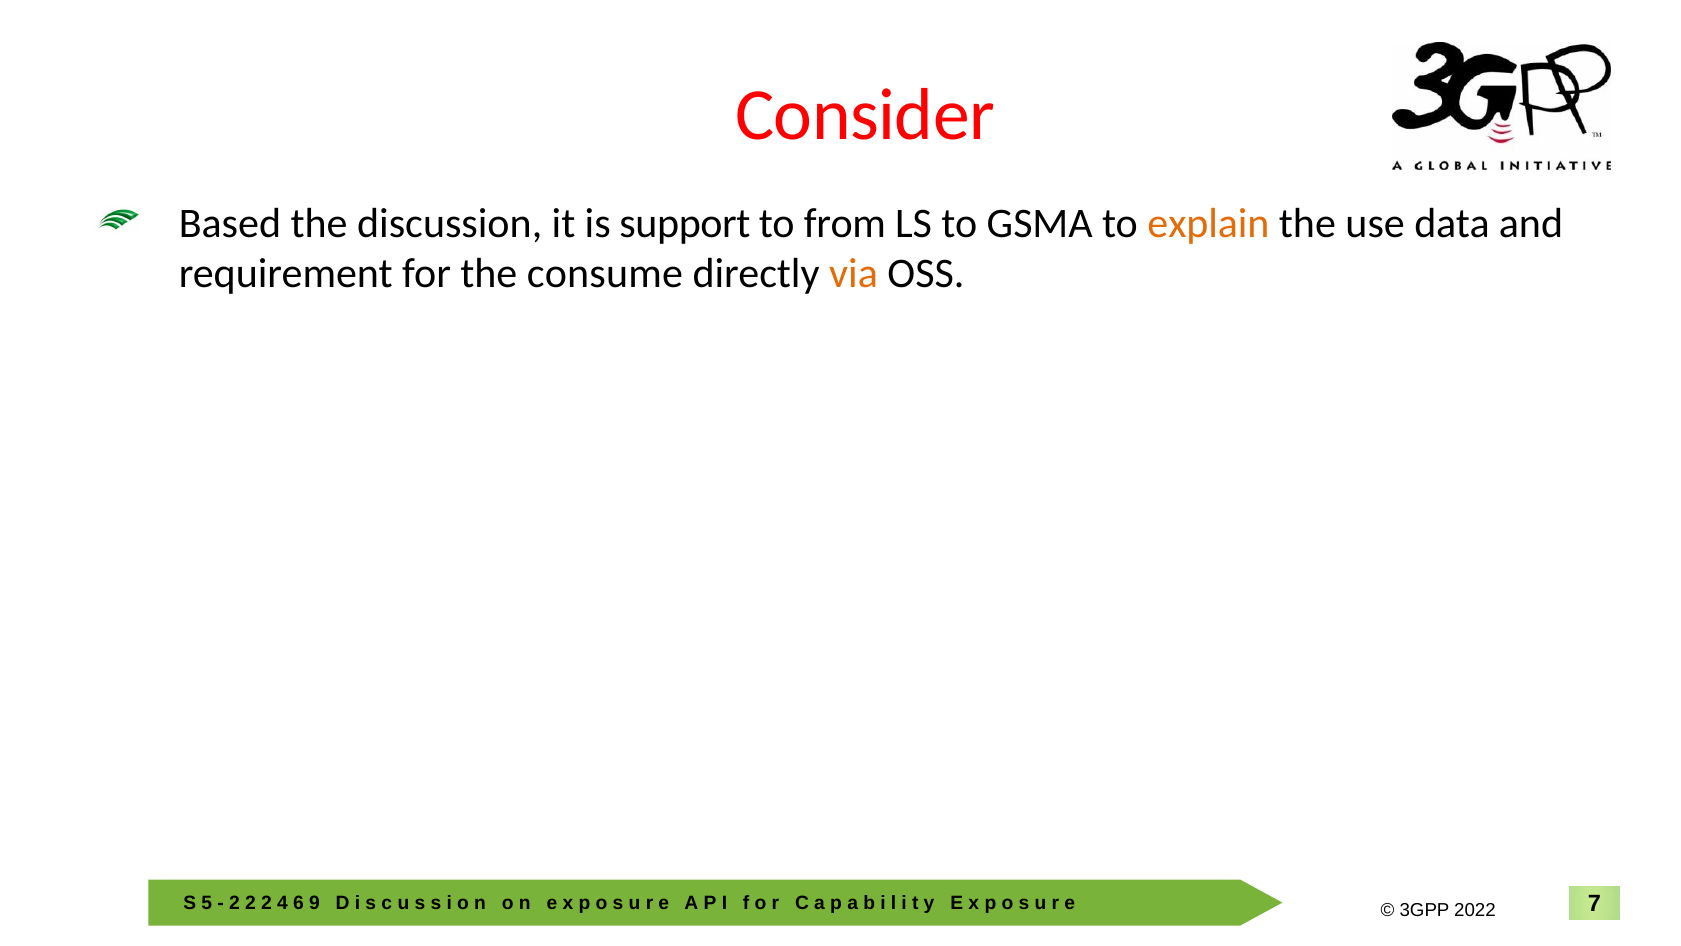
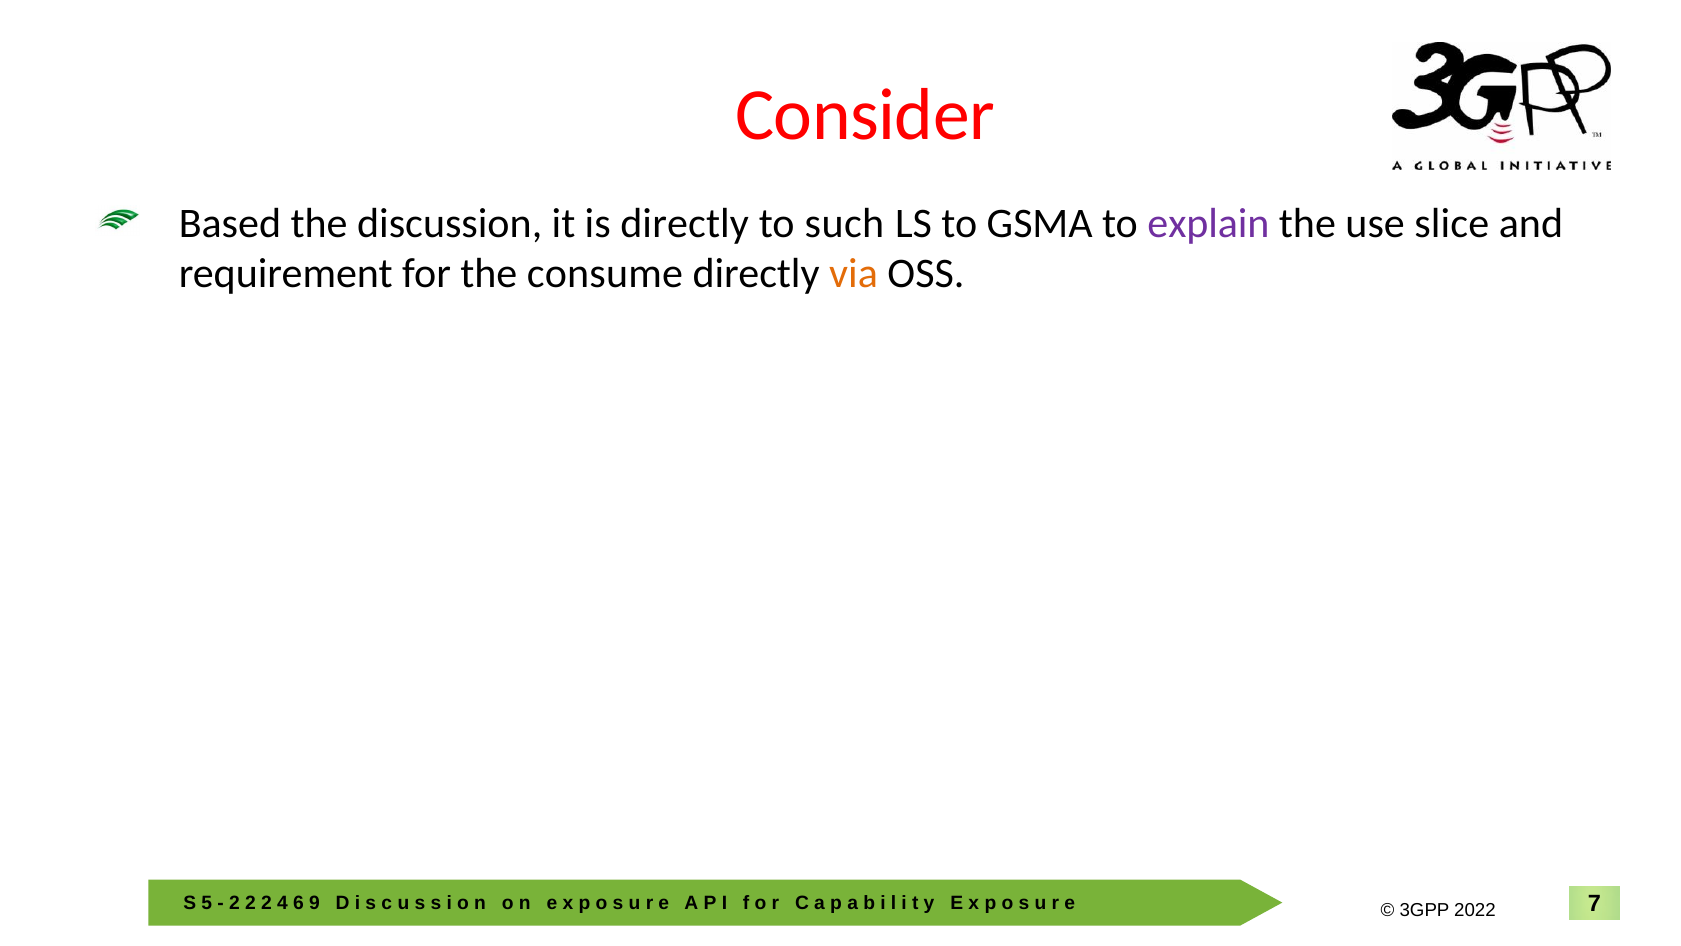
is support: support -> directly (685, 223)
from: from -> such (845, 223)
explain colour: orange -> purple (1209, 223)
data: data -> slice (1452, 223)
